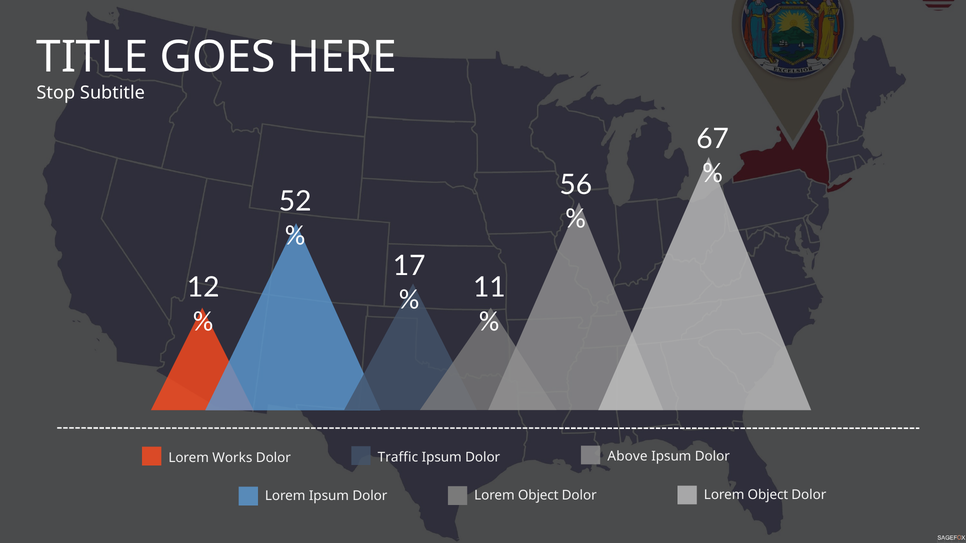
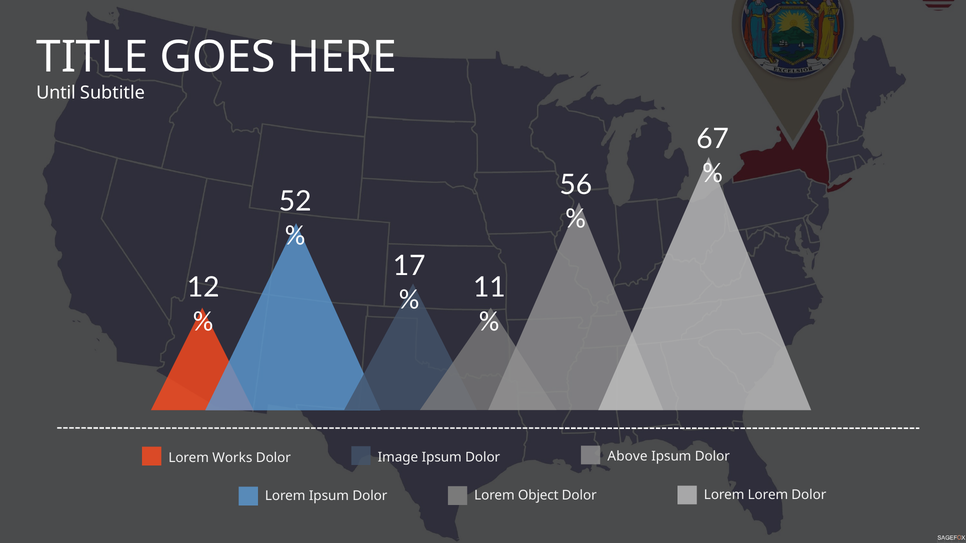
Stop: Stop -> Until (56, 93)
Traffic: Traffic -> Image (398, 457)
Object: Object -> Lorem (768, 495)
